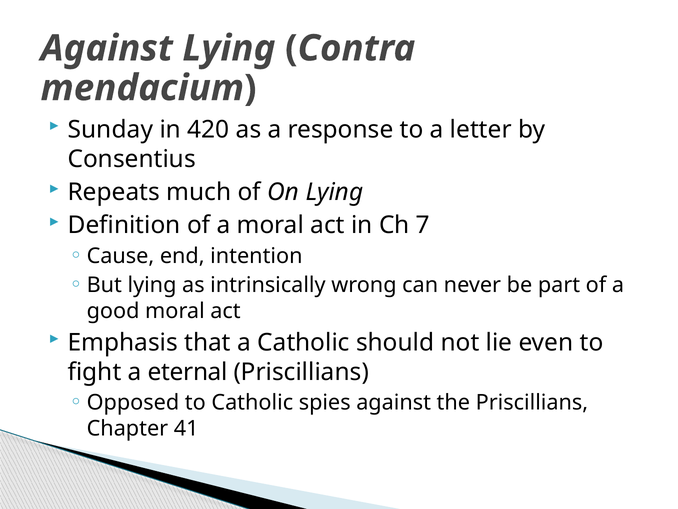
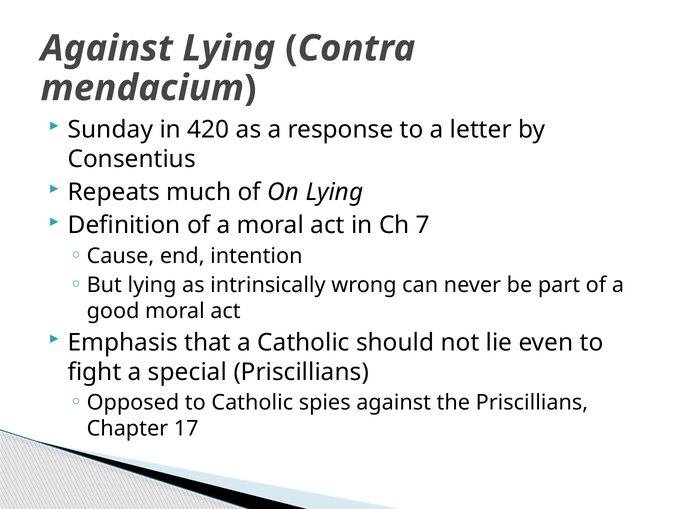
eternal: eternal -> special (187, 372)
41: 41 -> 17 (186, 428)
